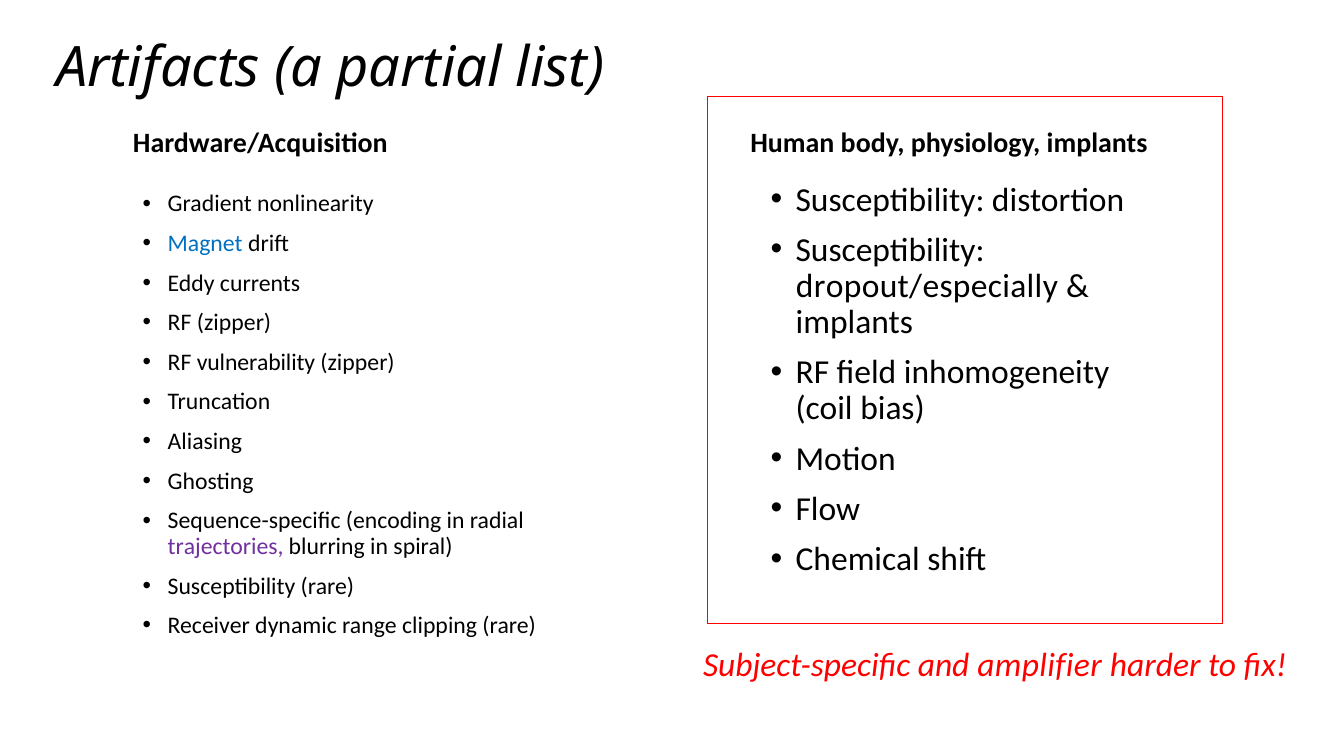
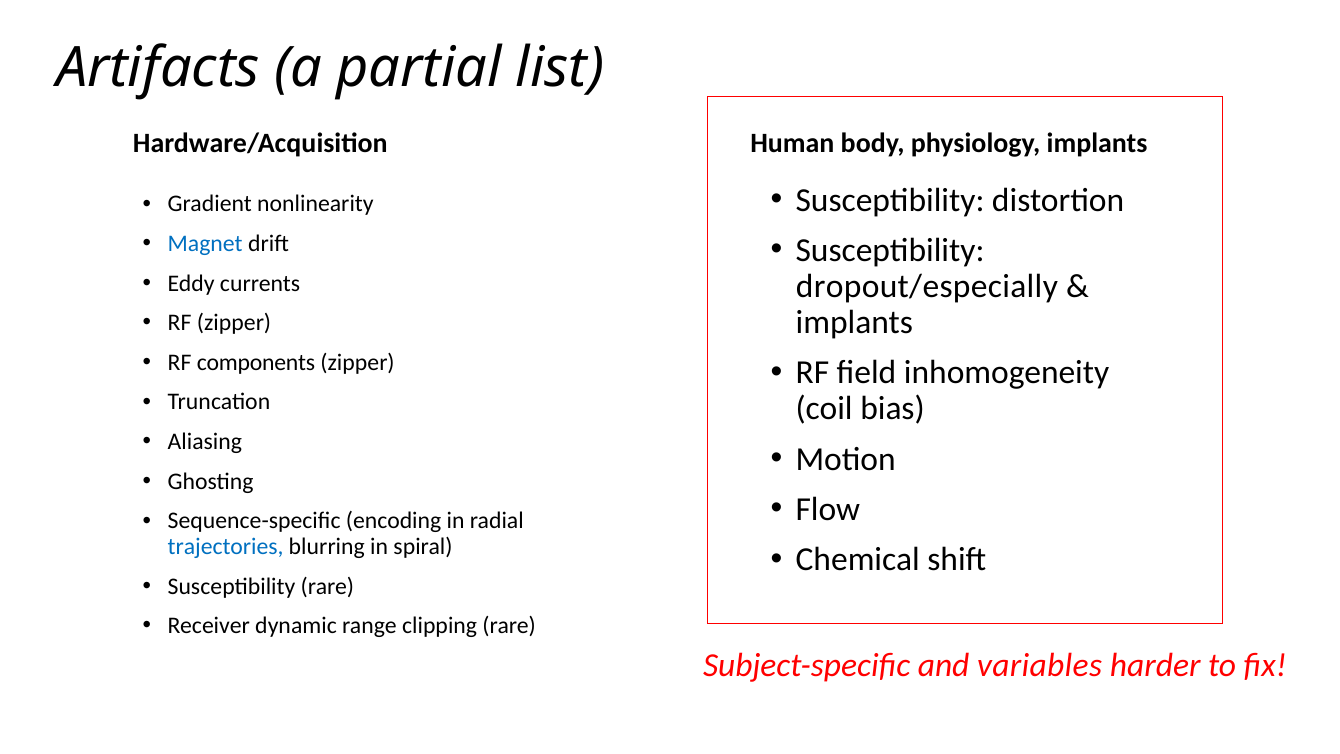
vulnerability: vulnerability -> components (256, 362)
trajectories colour: purple -> blue (226, 546)
amplifier: amplifier -> variables (1040, 665)
